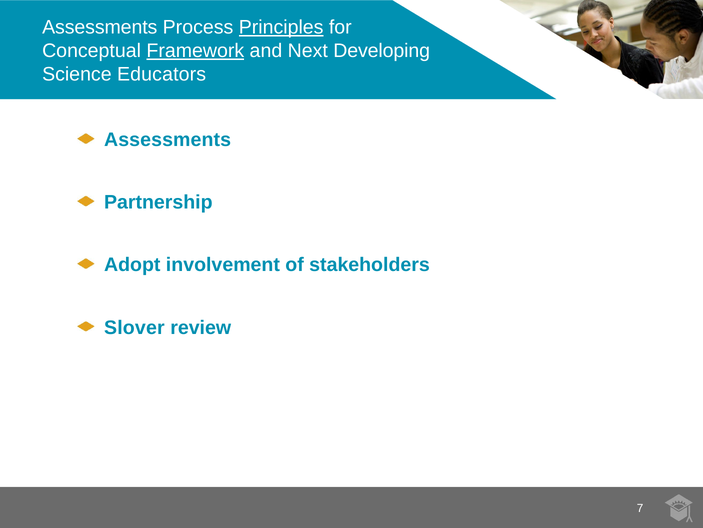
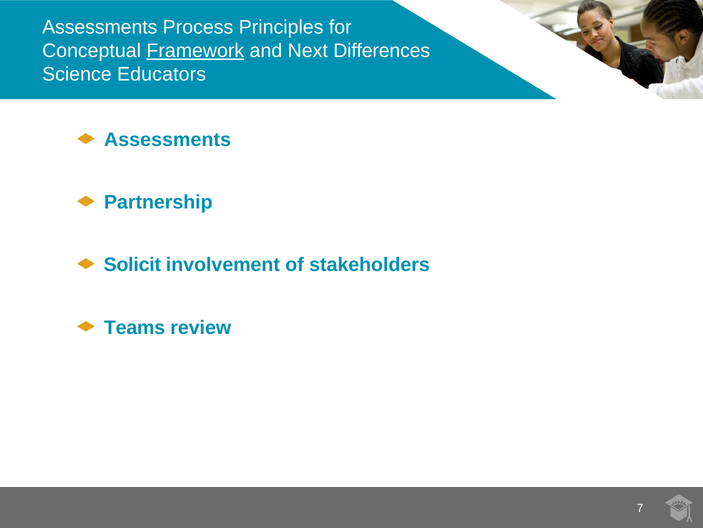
Principles underline: present -> none (281, 27)
Developing: Developing -> Differences (382, 51)
Adopt: Adopt -> Solicit (132, 265)
Slover: Slover -> Teams (135, 327)
